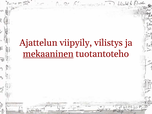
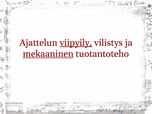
viipyily underline: none -> present (76, 43)
